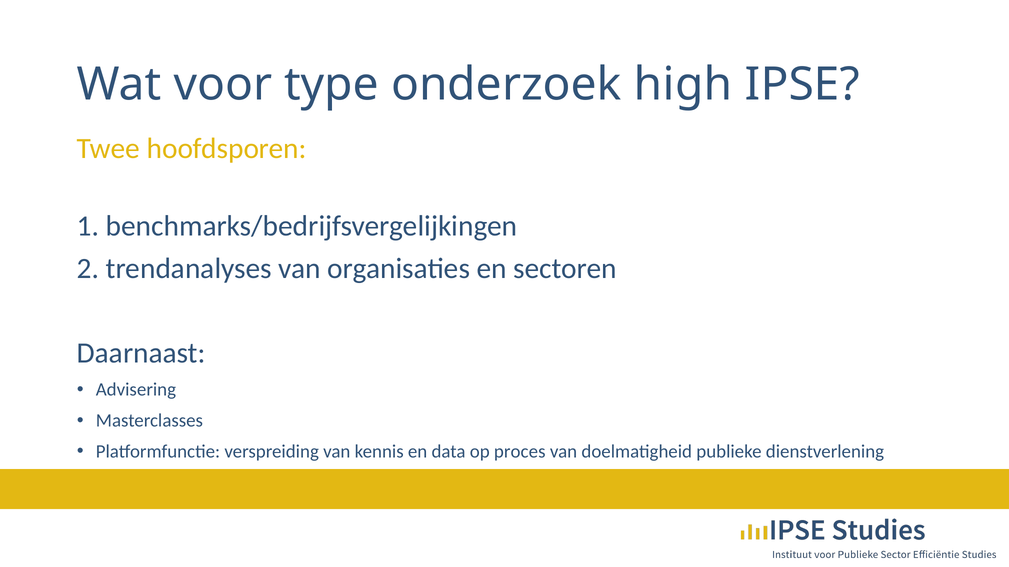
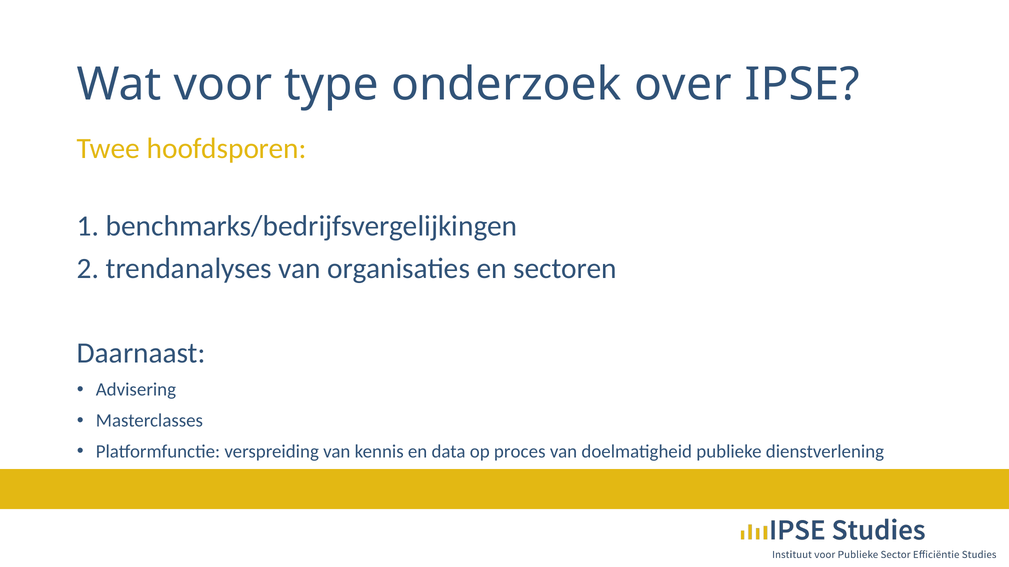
high: high -> over (683, 85)
